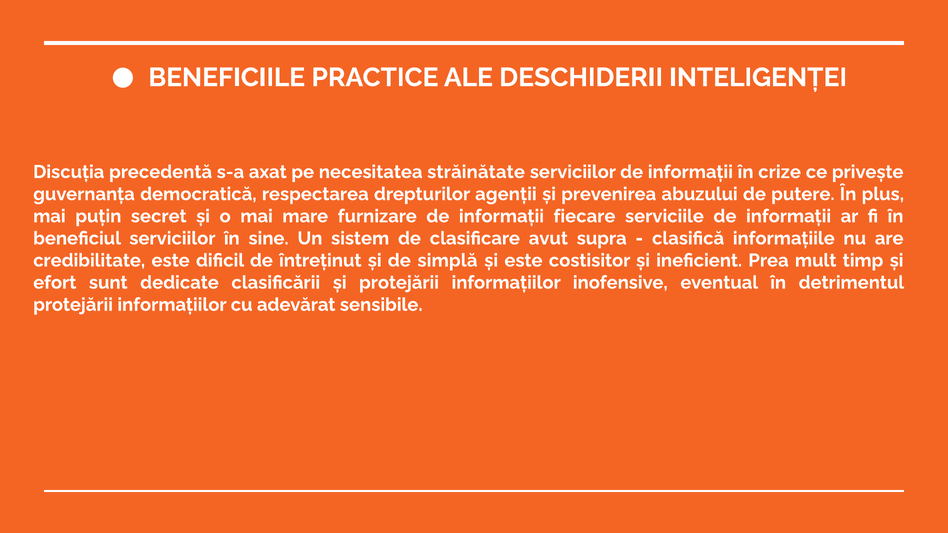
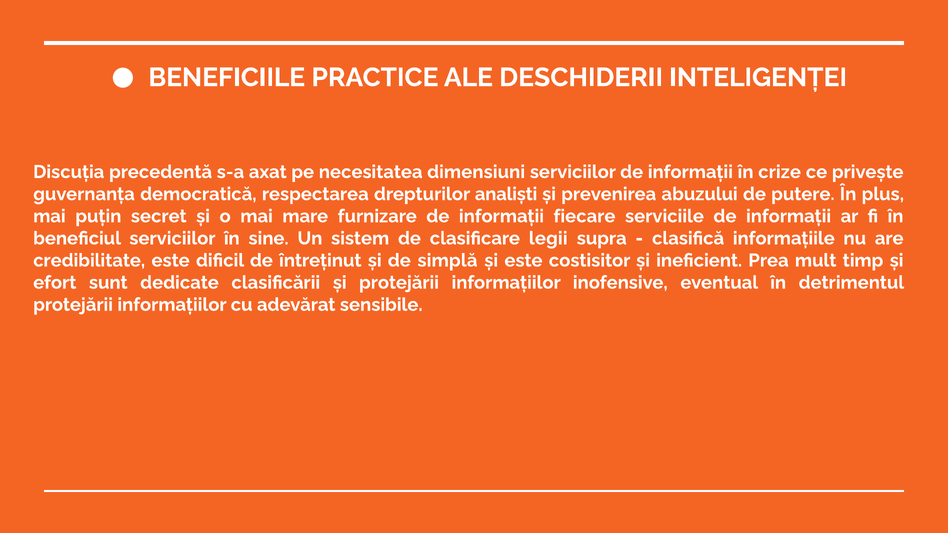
străinătate: străinătate -> dimensiuni (476, 172)
agenții: agenții -> analiști (506, 194)
avut: avut -> legii (548, 238)
